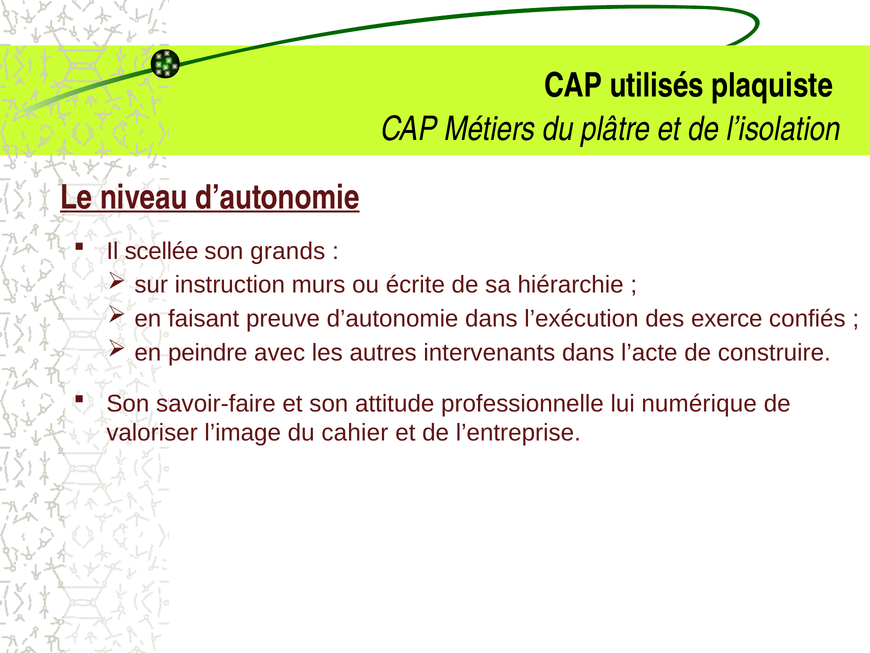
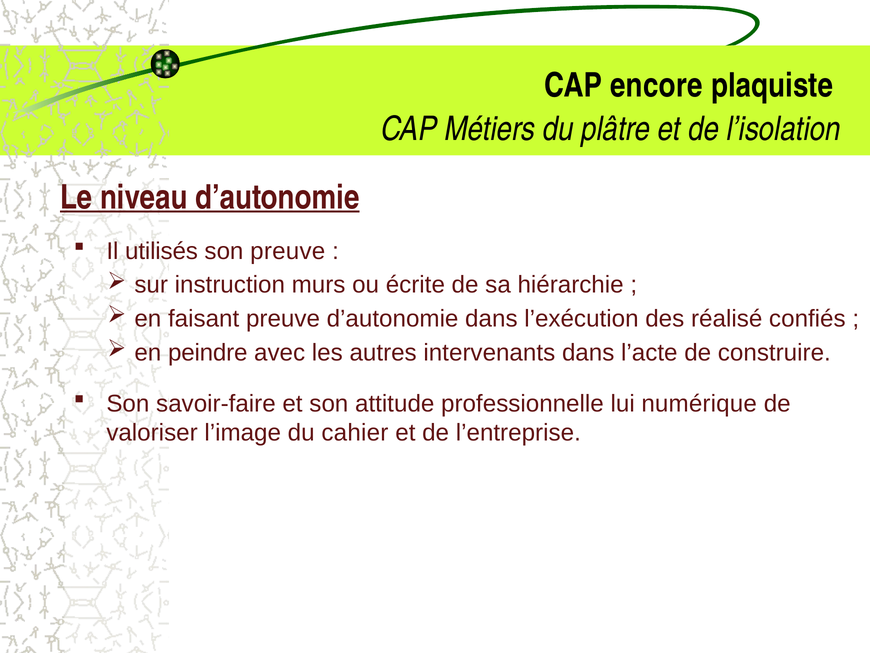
utilisés: utilisés -> encore (656, 86)
scellée: scellée -> utilisés (161, 251)
son grands: grands -> preuve (288, 251)
exerce: exerce -> réalisé (727, 319)
